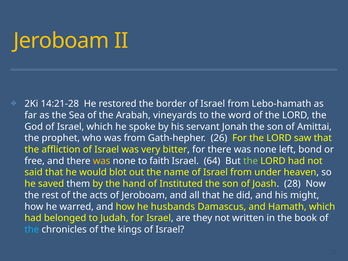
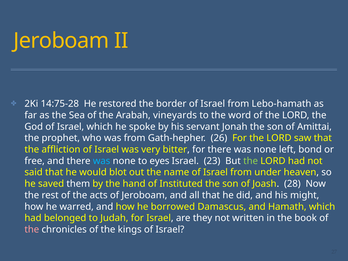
14:21-28: 14:21-28 -> 14:75-28 (60, 104)
was colour: yellow -> light blue (102, 161)
faith: faith -> eyes (159, 161)
64: 64 -> 23 (212, 161)
husbands: husbands -> borrowed (173, 207)
the colour: light blue -> pink (32, 229)
